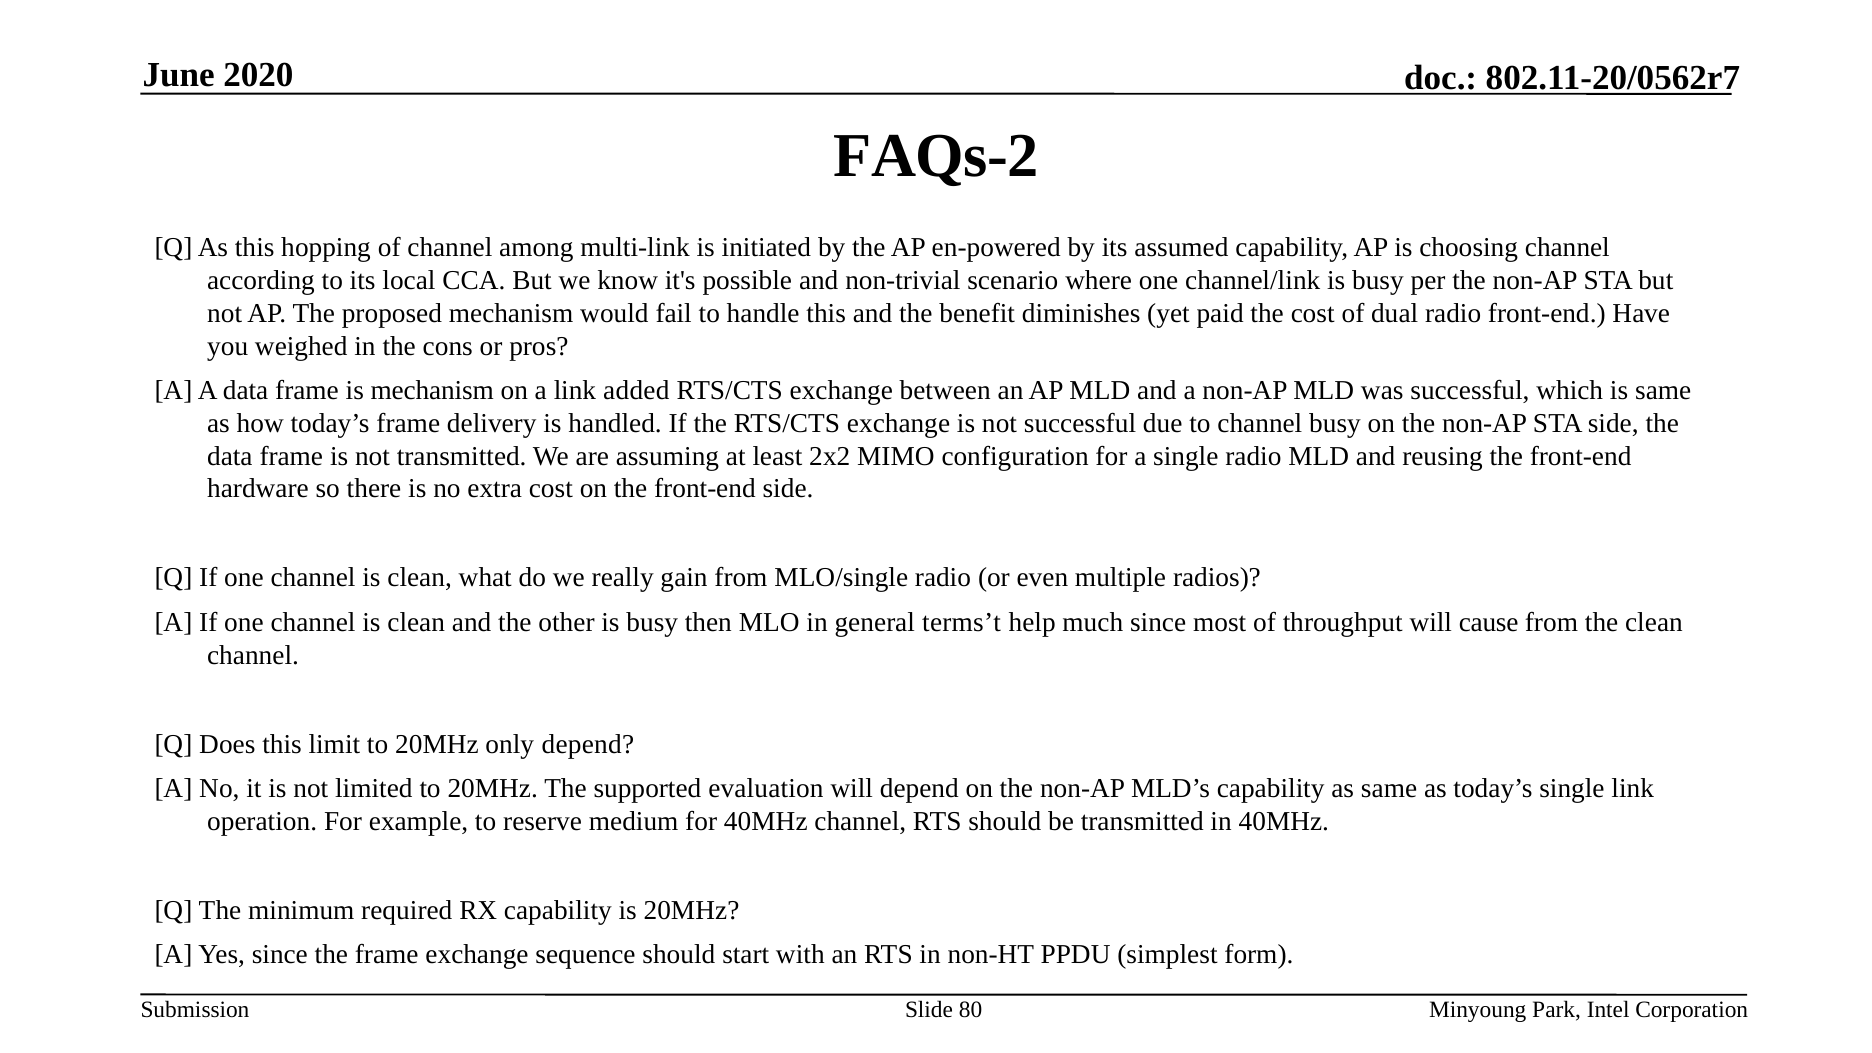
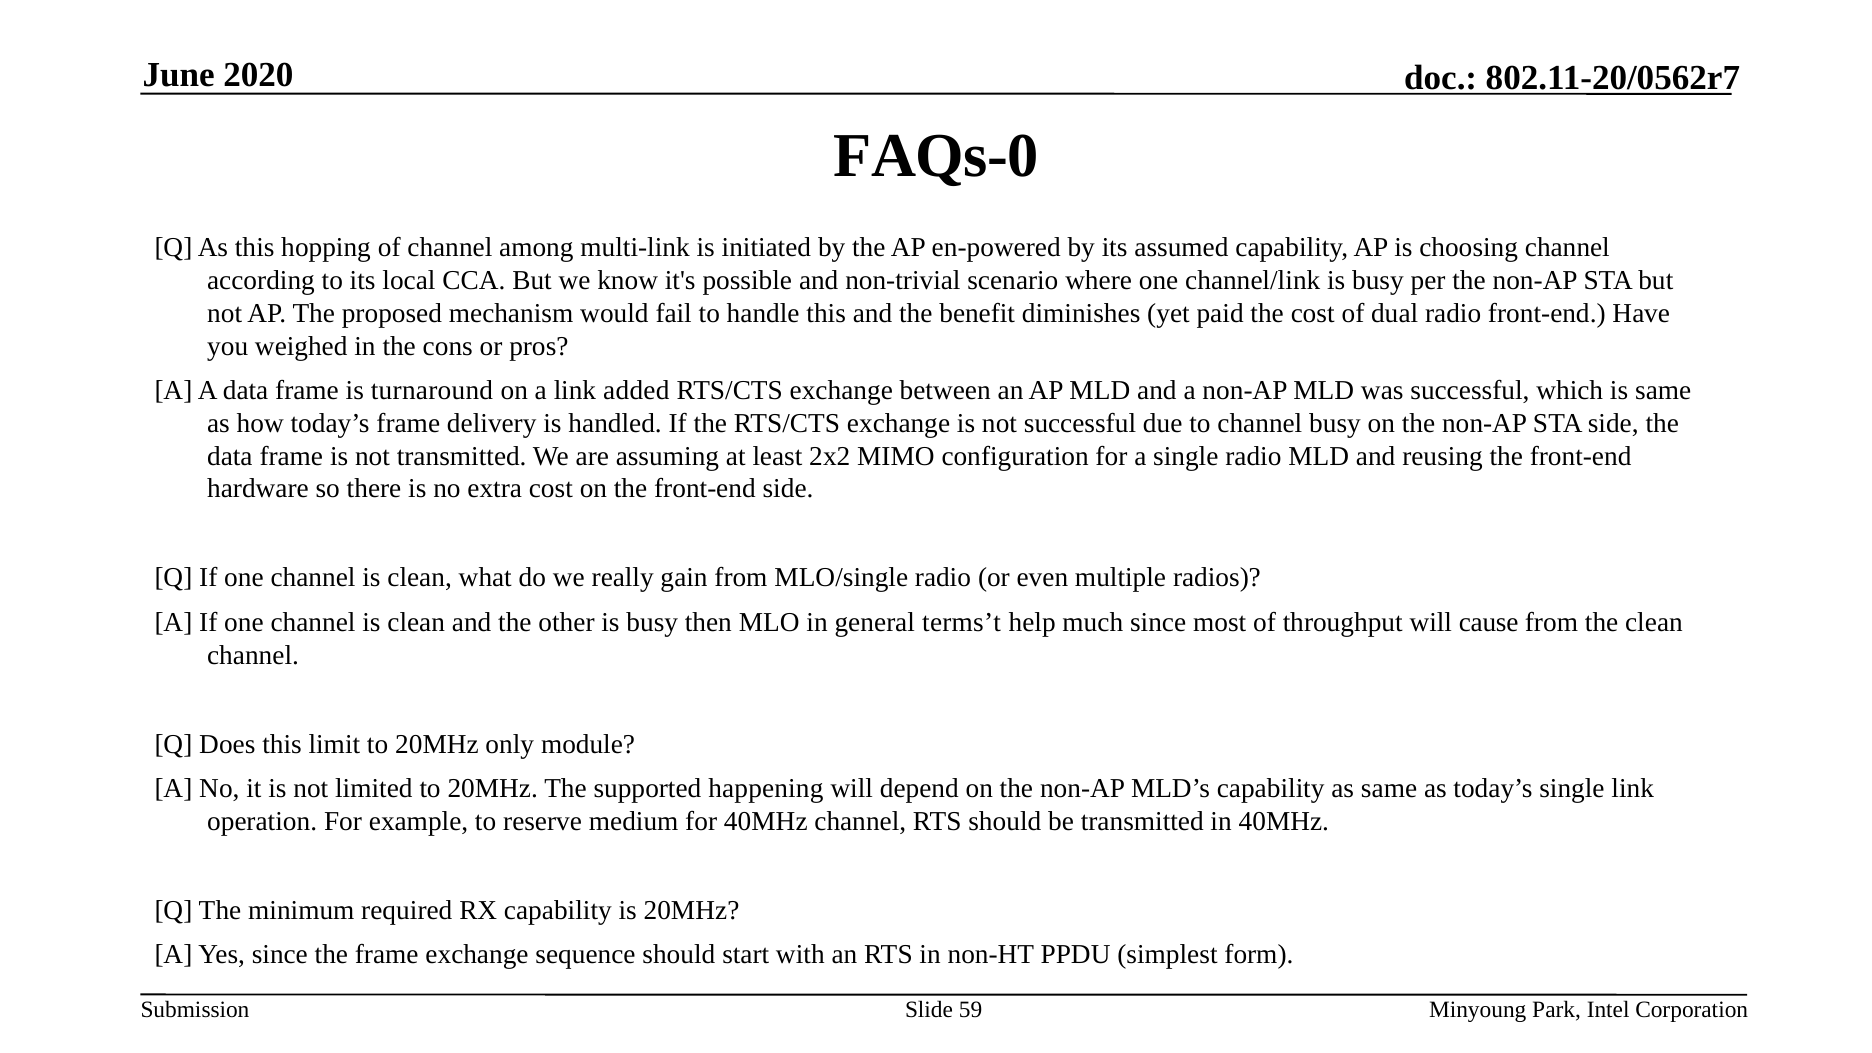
FAQs-2: FAQs-2 -> FAQs-0 (936, 156)
is mechanism: mechanism -> turnaround (432, 391)
only depend: depend -> module (588, 744)
evaluation: evaluation -> happening (766, 789)
80: 80 -> 59 (971, 1010)
